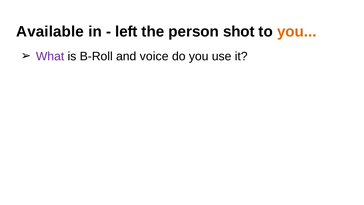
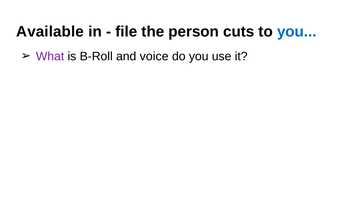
left: left -> file (126, 32)
shot: shot -> cuts (239, 32)
you colour: orange -> blue (297, 32)
